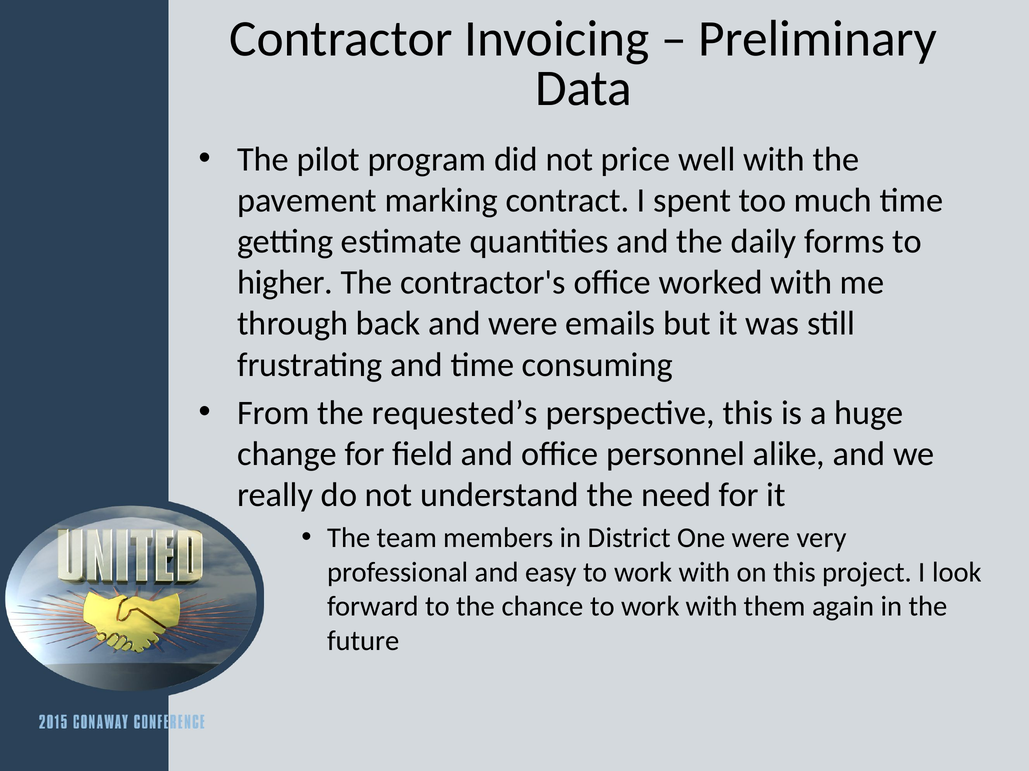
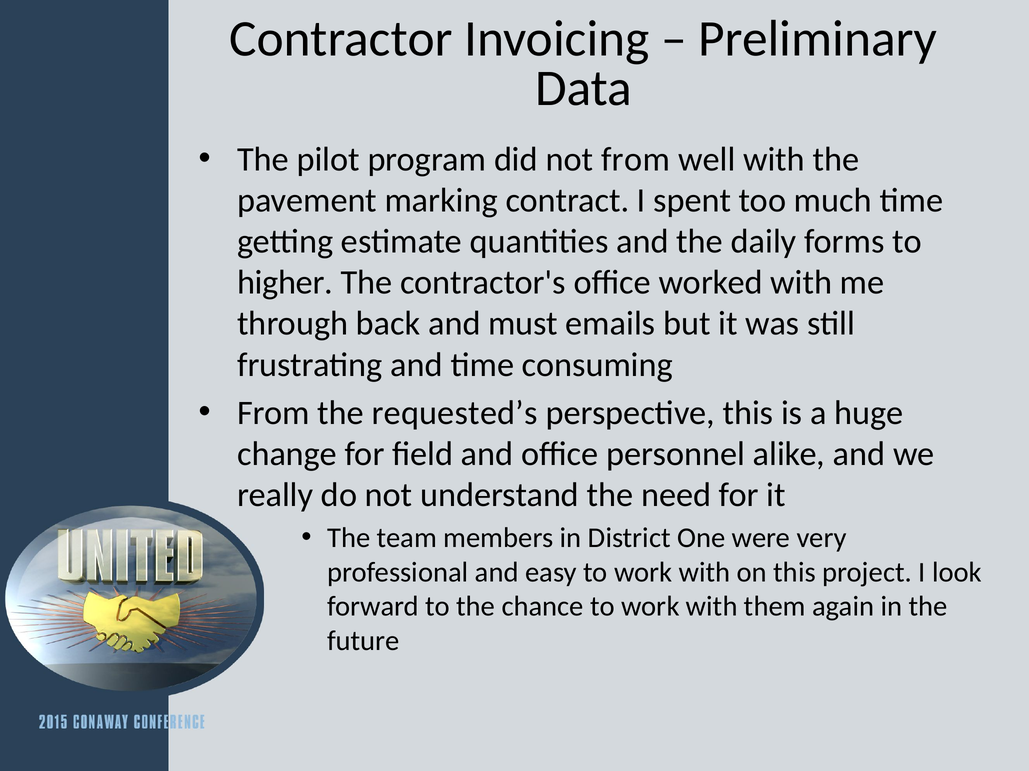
not price: price -> from (636, 159)
and were: were -> must (523, 324)
